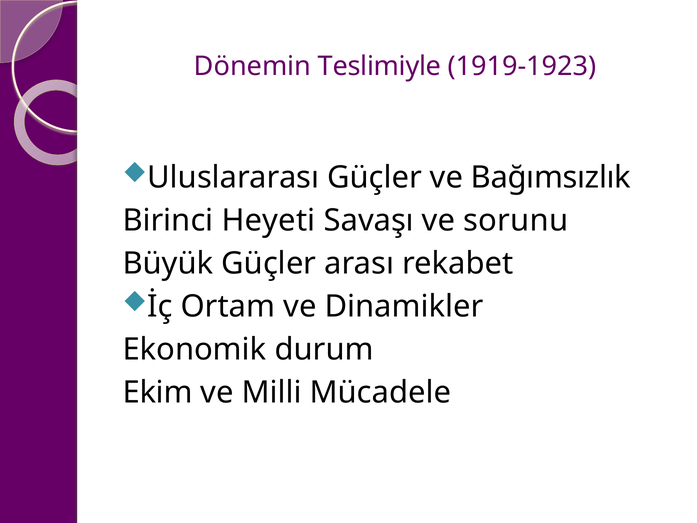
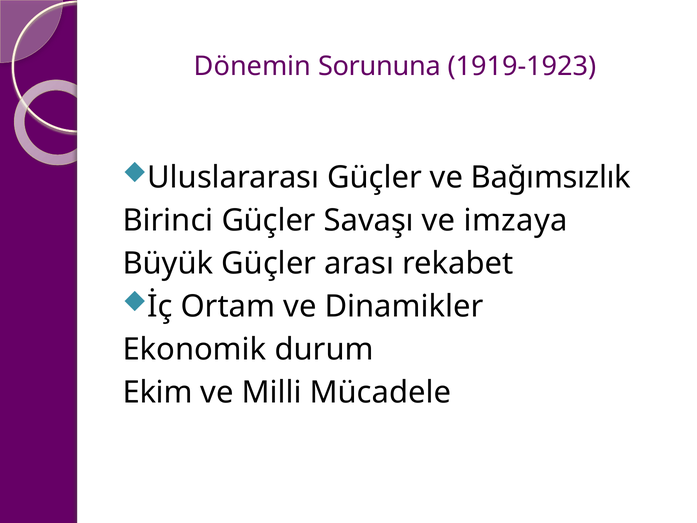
Teslimiyle: Teslimiyle -> Sorununa (379, 66)
Birinci Heyeti: Heyeti -> Güçler (269, 221)
sorunu: sorunu -> imzaya (516, 221)
